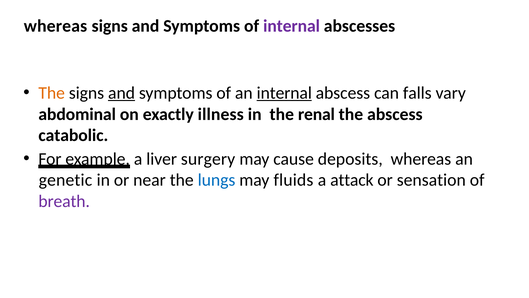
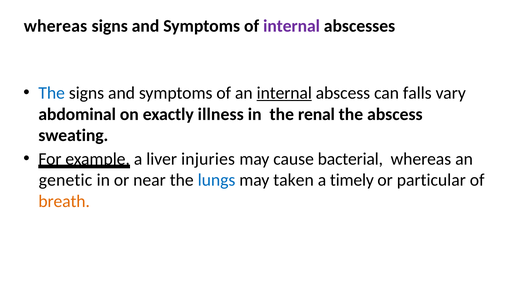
The colour: orange -> blue (52, 93)
and underline: present -> none (122, 93)
catabolic: catabolic -> sweating (73, 135)
surgery: surgery -> injuries (208, 159)
deposits: deposits -> bacterial (350, 159)
fluids: fluids -> taken (294, 180)
attack: attack -> timely (352, 180)
sensation: sensation -> particular (431, 180)
breath colour: purple -> orange (64, 201)
